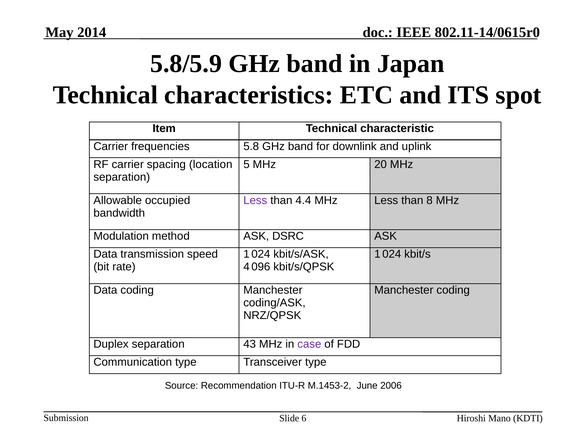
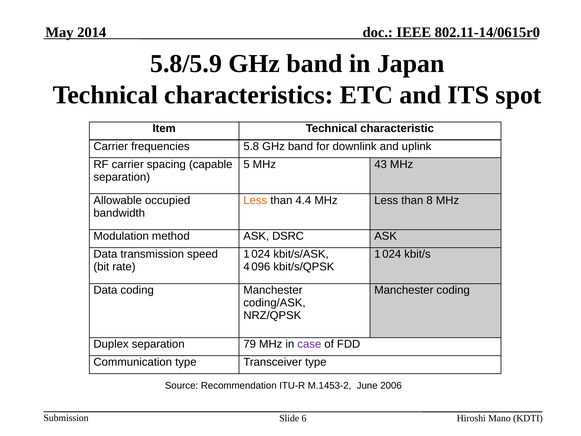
location: location -> capable (211, 164)
20: 20 -> 43 (381, 164)
Less colour: purple -> orange (255, 200)
43: 43 -> 79 (250, 344)
